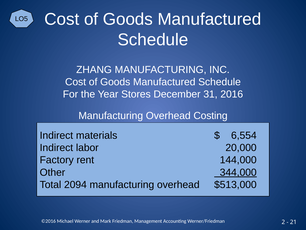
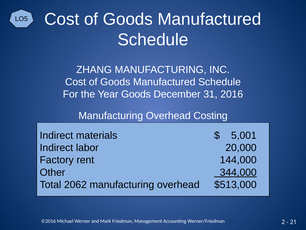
Year Stores: Stores -> Goods (136, 94)
6,554: 6,554 -> 5,001 (244, 135)
2094: 2094 -> 2062 (75, 184)
